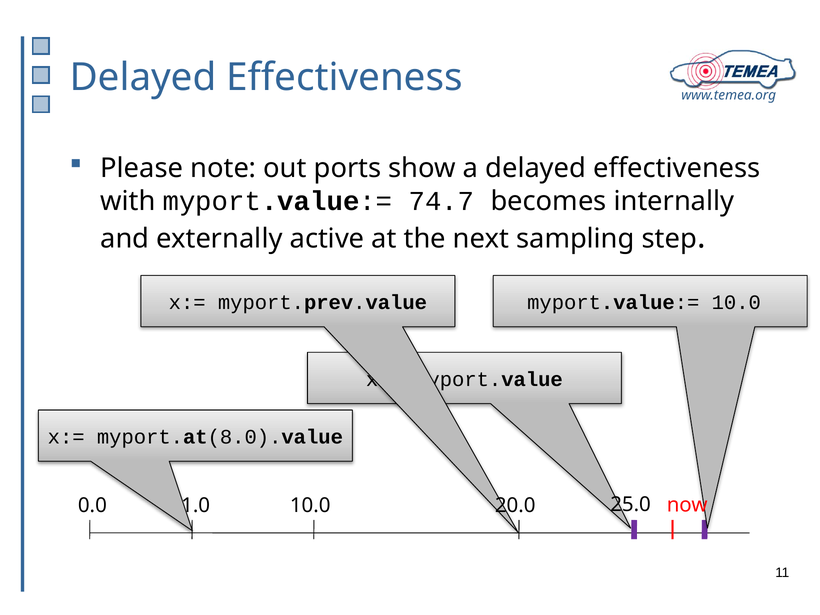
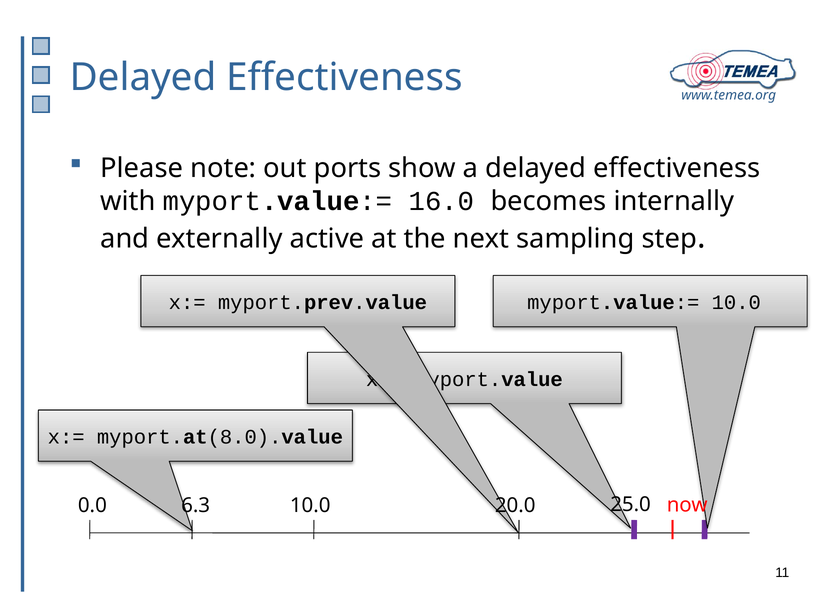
74.7: 74.7 -> 16.0 (441, 201)
1.0: 1.0 -> 6.3 (196, 506)
